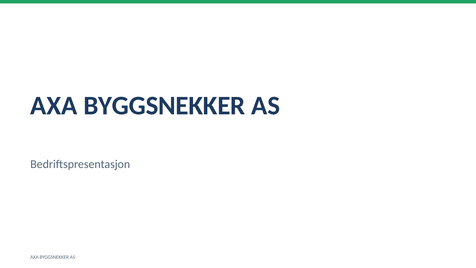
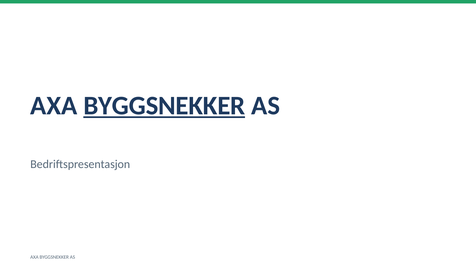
BYGGSNEKKER underline: none -> present (164, 106)
